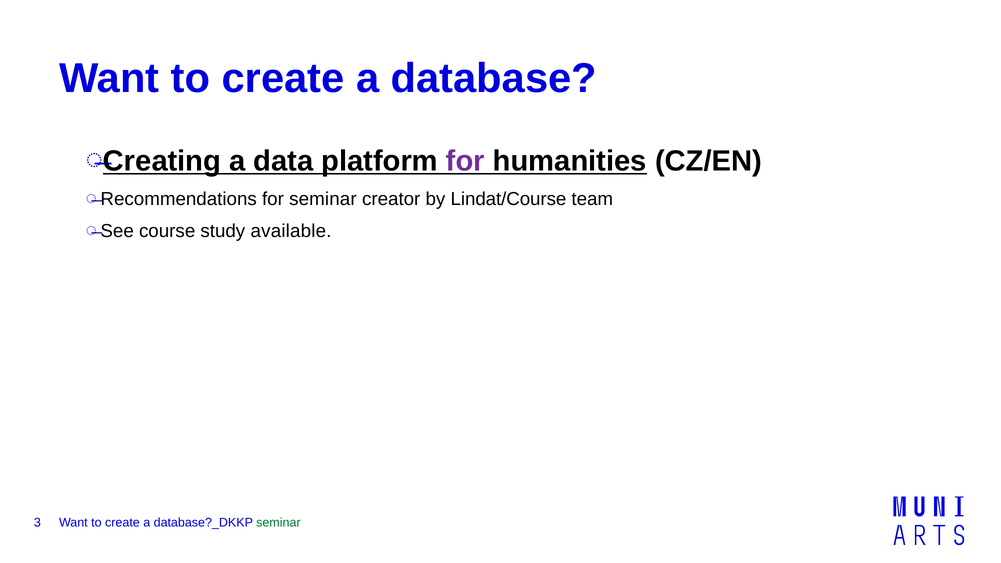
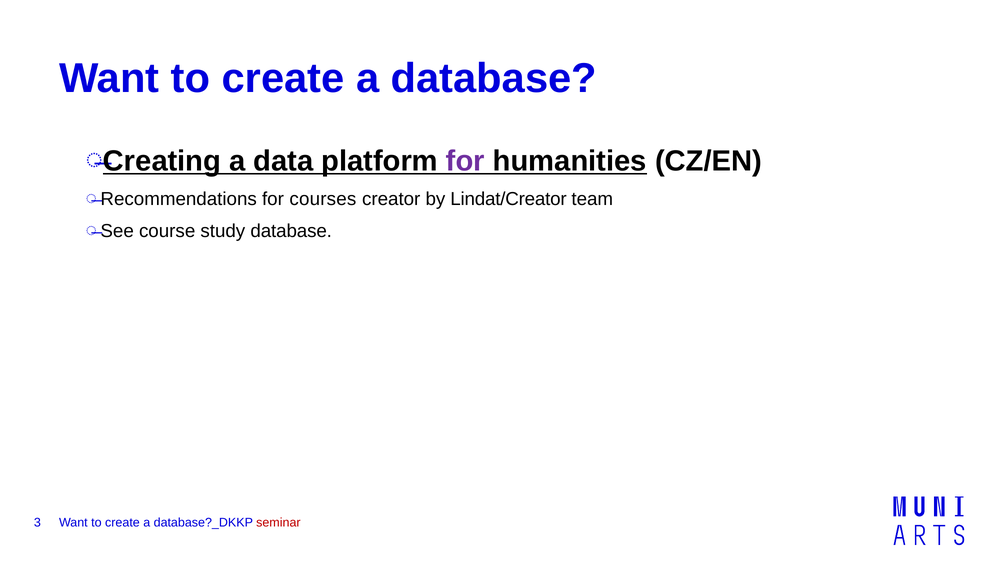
for seminar: seminar -> courses (323, 199)
Lindat/Course: Lindat/Course -> Lindat/Creator (509, 199)
study available: available -> database (291, 231)
seminar colour: green -> red (278, 523)
